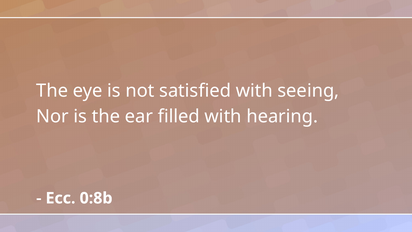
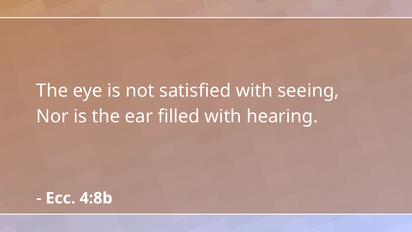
0:8b: 0:8b -> 4:8b (96, 198)
